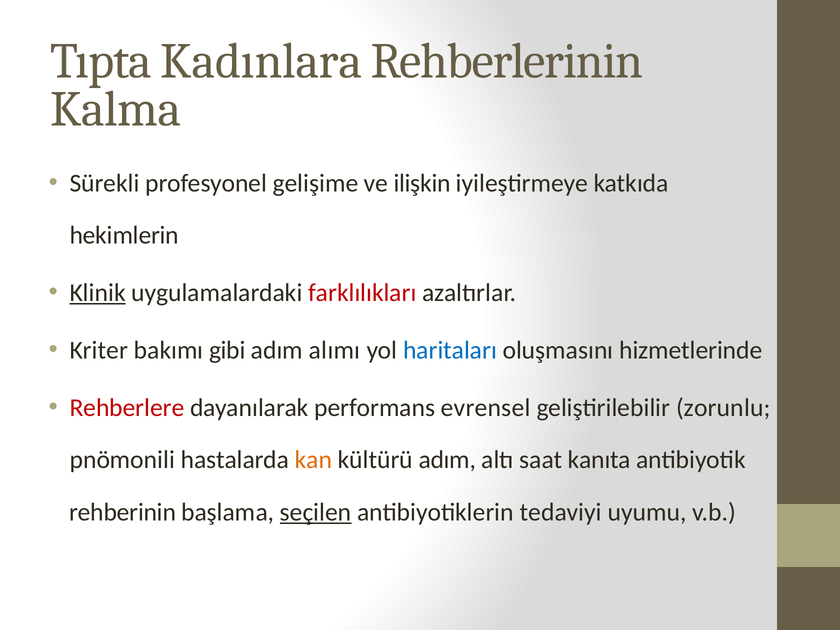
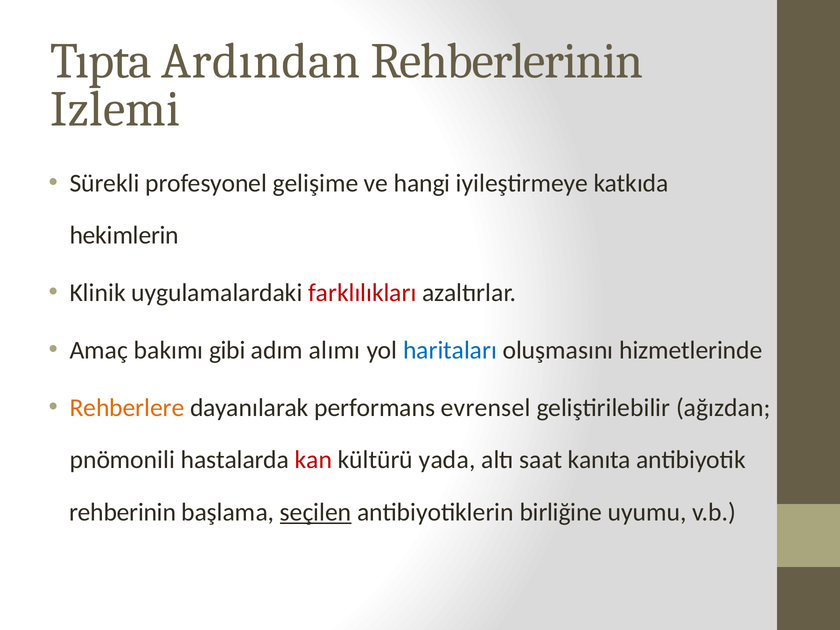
Kadınlara: Kadınlara -> Ardından (261, 61)
Kalma: Kalma -> Izlemi (115, 109)
ilişkin: ilişkin -> hangi (422, 183)
Klinik underline: present -> none (98, 293)
Kriter: Kriter -> Amaç (99, 350)
Rehberlere colour: red -> orange (127, 408)
zorunlu: zorunlu -> ağızdan (723, 408)
kan colour: orange -> red (314, 460)
kültürü adım: adım -> yada (447, 460)
tedaviyi: tedaviyi -> birliğine (561, 512)
